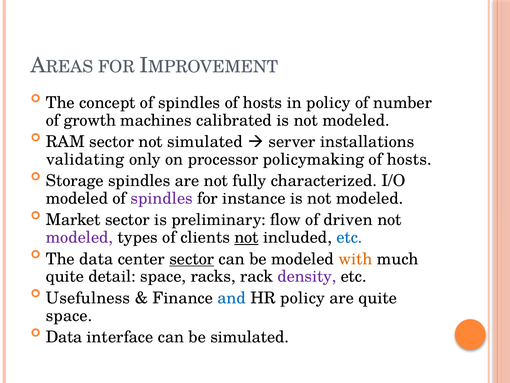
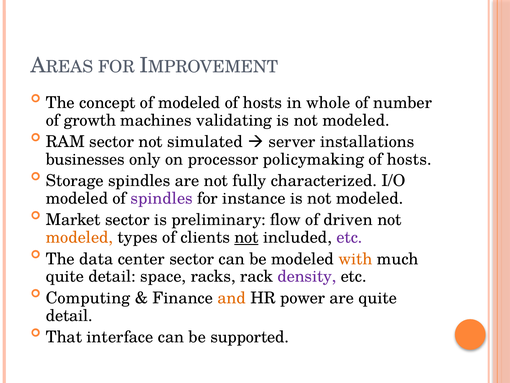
concept of spindles: spindles -> modeled (189, 103)
in policy: policy -> whole (328, 103)
calibrated: calibrated -> validating (234, 120)
validating: validating -> businesses (85, 159)
modeled colour: purple -> orange (79, 237)
etc colour: blue -> purple (349, 237)
sector underline: present -> none (192, 259)
Usefulness: Usefulness -> Computing (88, 298)
and colour: blue -> orange (232, 298)
HR policy: policy -> power (303, 298)
space: space -> detail (69, 315)
Data: Data -> That (64, 337)
be simulated: simulated -> supported (250, 337)
